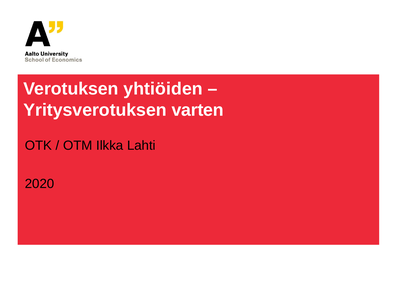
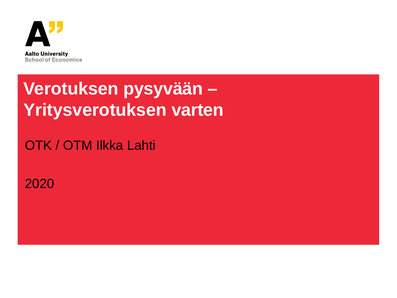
yhtiöiden: yhtiöiden -> pysyvään (163, 89)
